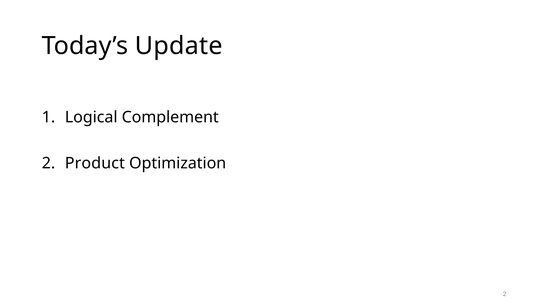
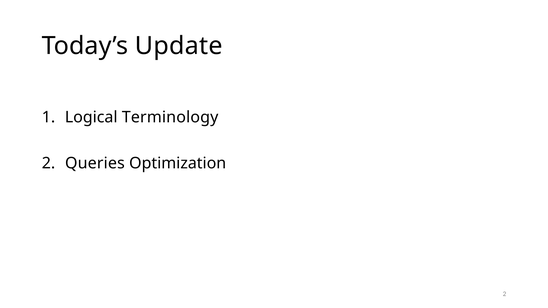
Complement: Complement -> Terminology (170, 117)
Product: Product -> Queries (95, 163)
